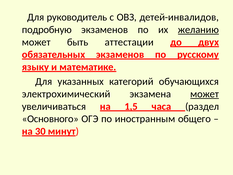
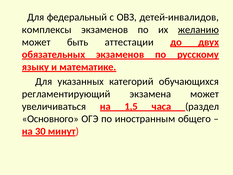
руководитель: руководитель -> федеральный (77, 17)
подробную: подробную -> комплексы (47, 30)
электрохимический: электрохимический -> регламентирующий (66, 94)
может underline: present -> none (205, 94)
